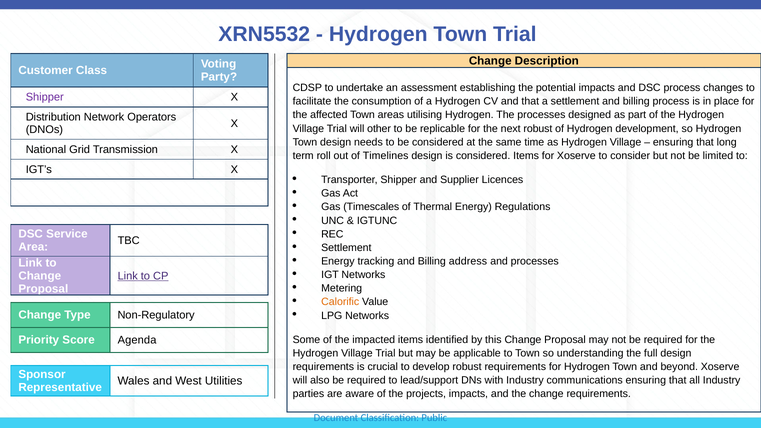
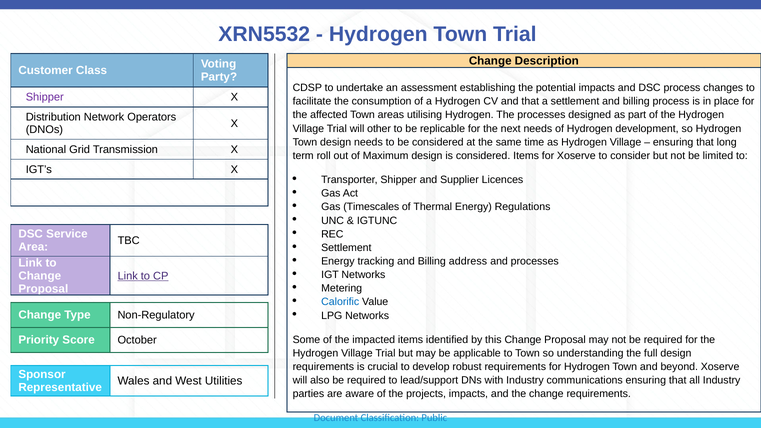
next robust: robust -> needs (538, 129)
Timelines: Timelines -> Maximum (386, 156)
Calorific colour: orange -> blue (340, 302)
Agenda: Agenda -> October (137, 340)
